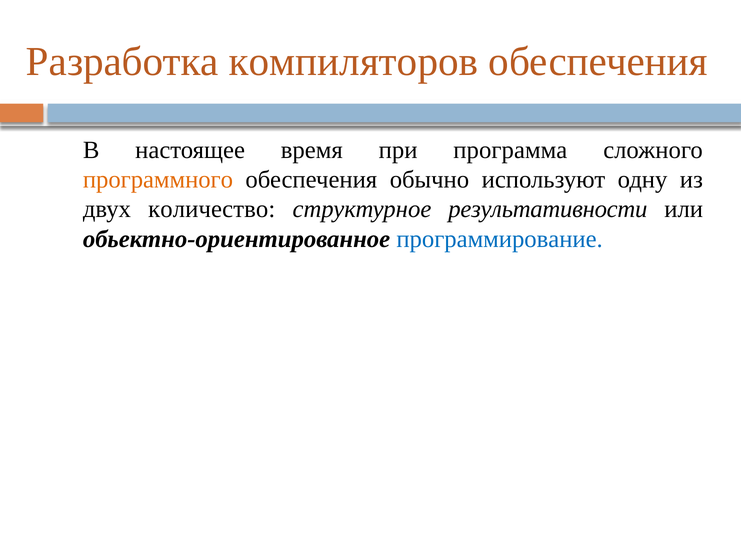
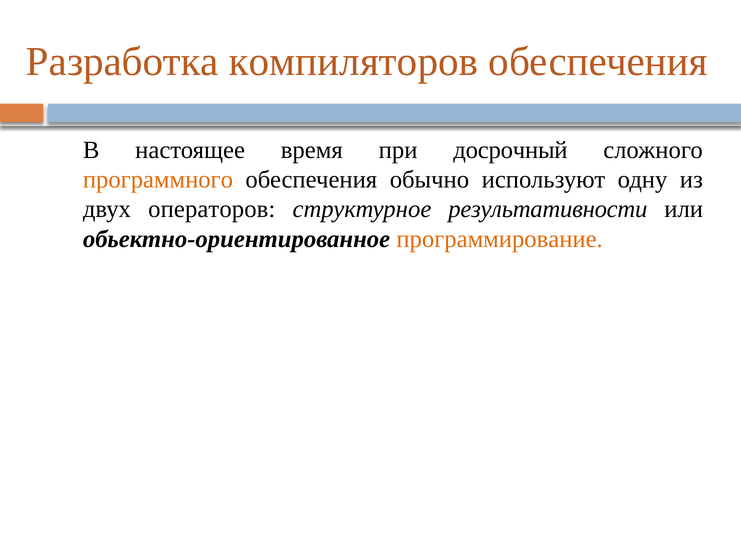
программа: программа -> досрочный (510, 150)
количество: количество -> операторов (212, 209)
программирование colour: blue -> orange (500, 239)
